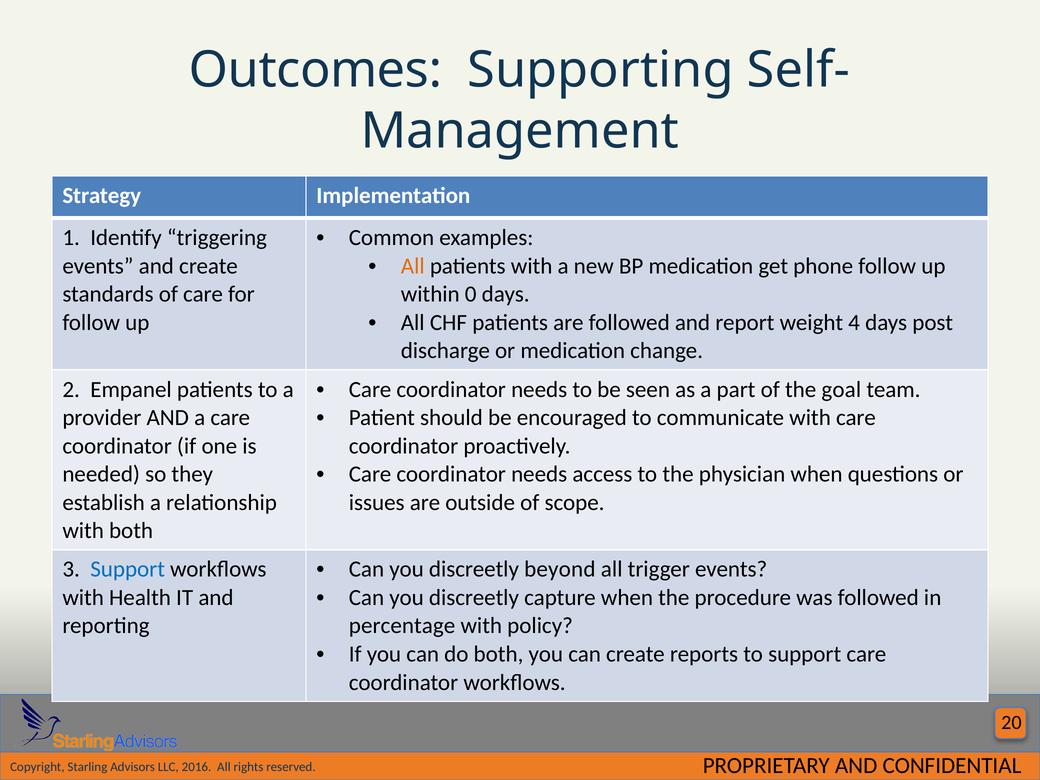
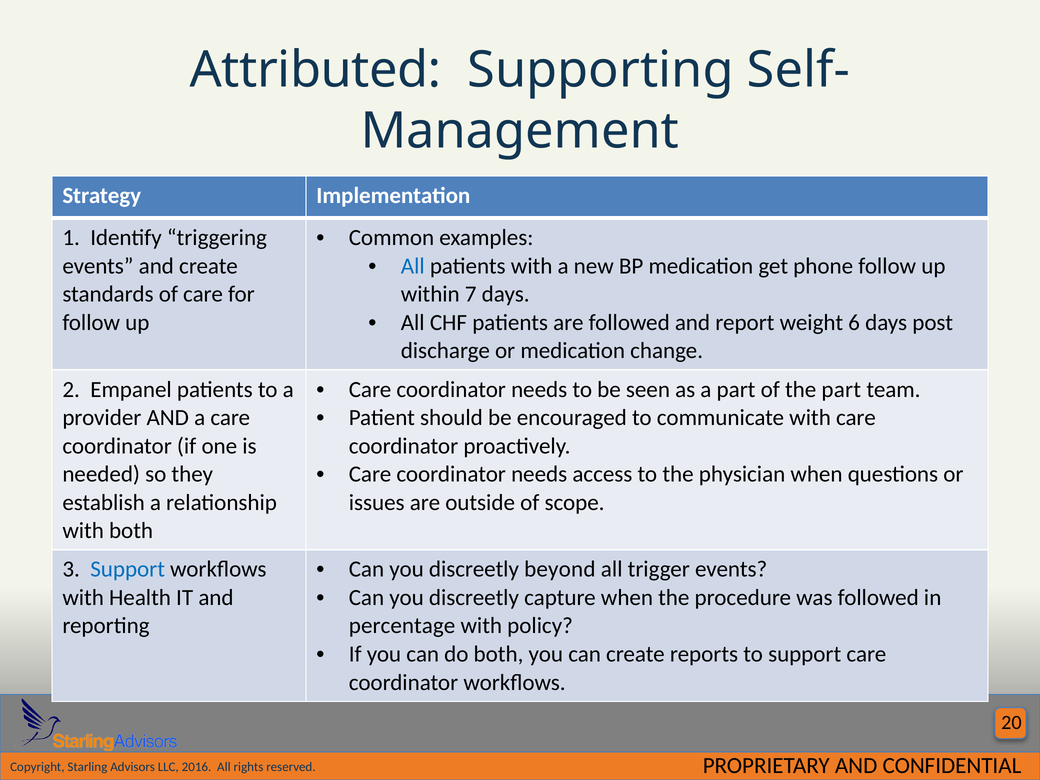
Outcomes: Outcomes -> Attributed (316, 70)
All colour: orange -> blue (413, 266)
0: 0 -> 7 (471, 294)
4: 4 -> 6 (854, 322)
the goal: goal -> part (841, 389)
